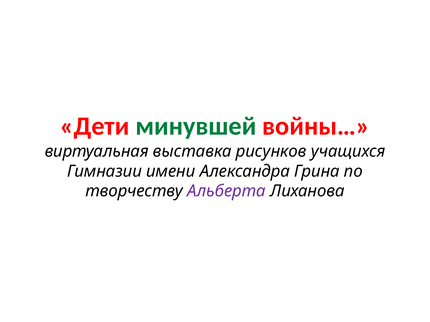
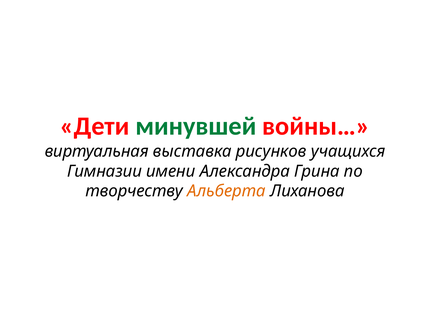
Альберта colour: purple -> orange (226, 191)
